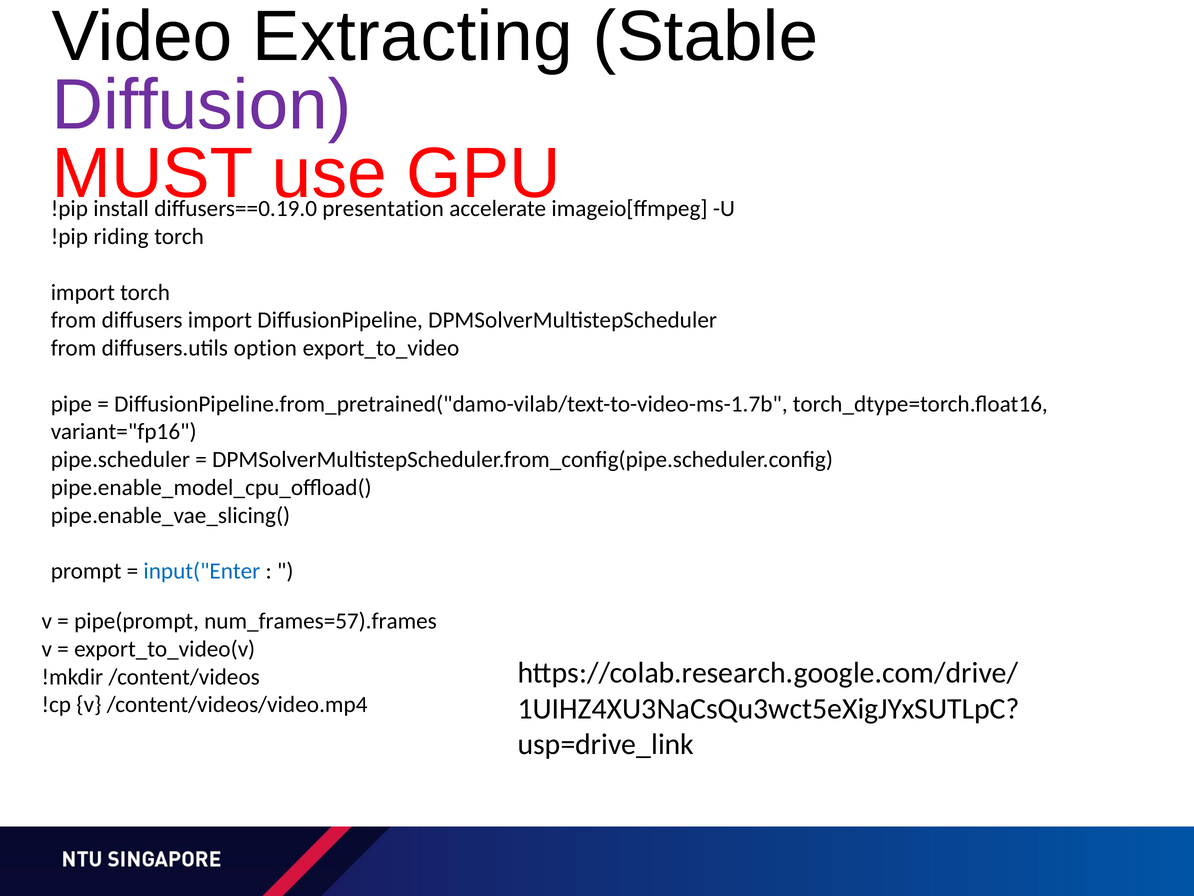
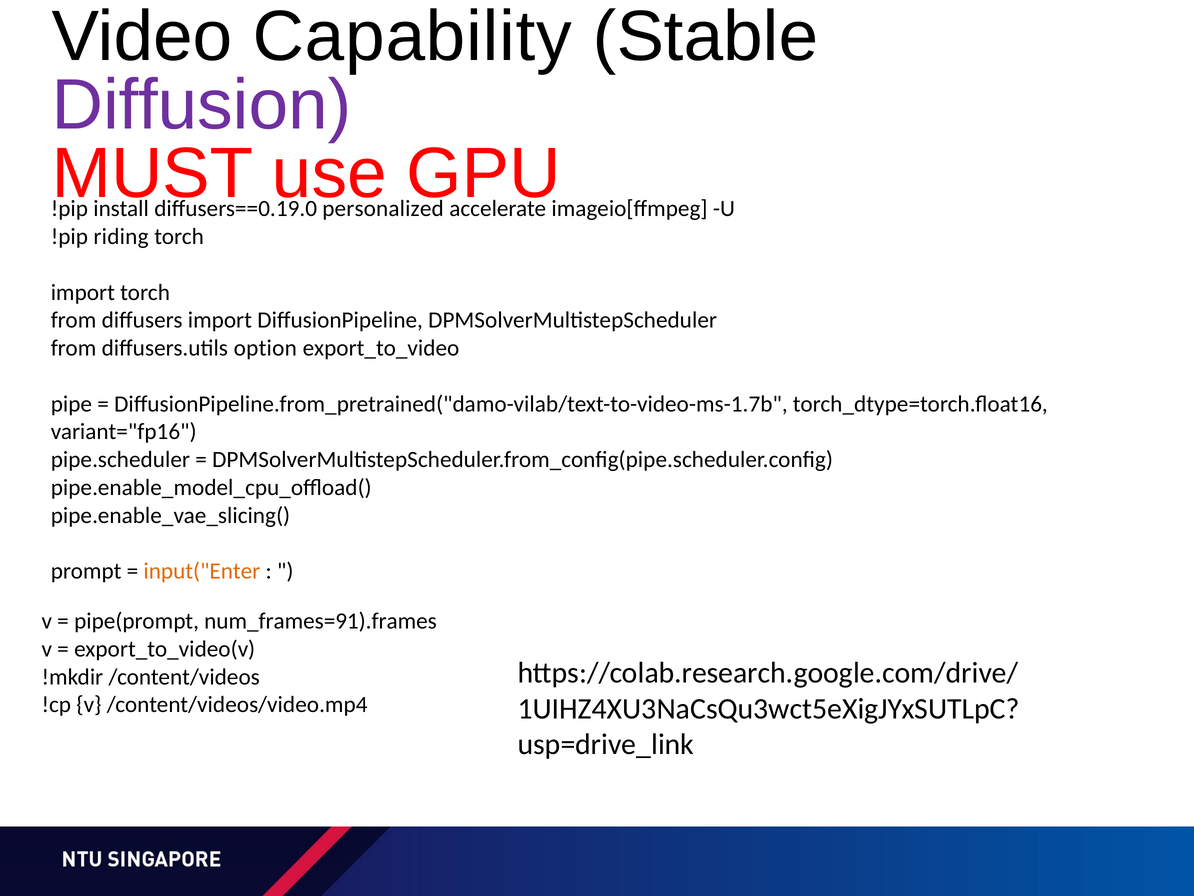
Extracting: Extracting -> Capability (412, 37)
presentation: presentation -> personalized (383, 209)
input("Enter colour: blue -> orange (202, 571)
num_frames=57).frames: num_frames=57).frames -> num_frames=91).frames (320, 621)
